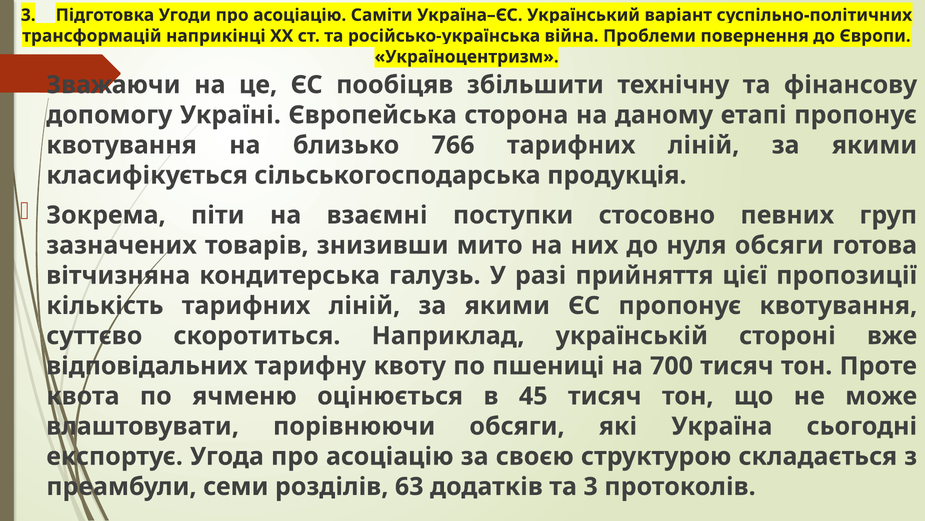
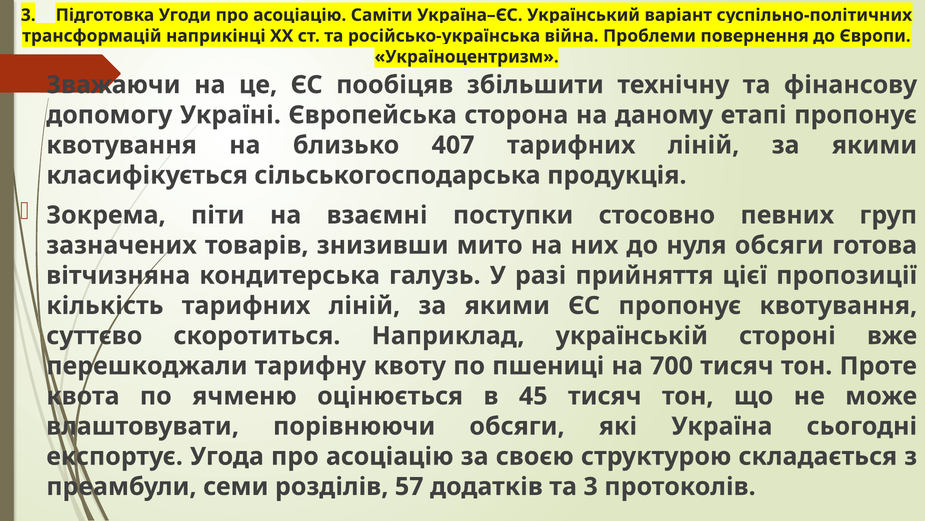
766: 766 -> 407 (453, 145)
відповідальних: відповідальних -> перешкоджали (147, 366)
63: 63 -> 57 (409, 486)
